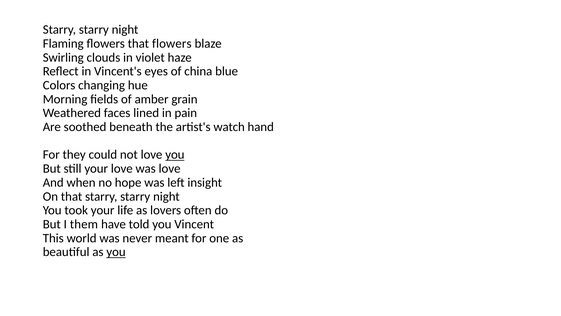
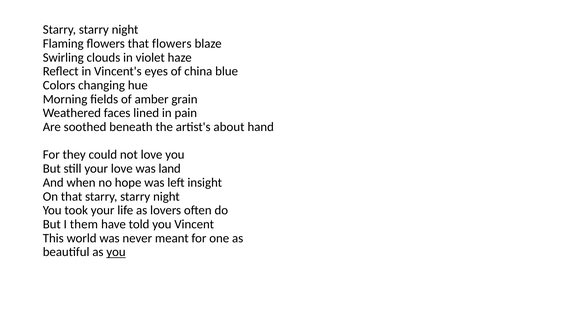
watch: watch -> about (229, 127)
you underline: present -> none (175, 155)
was love: love -> land (170, 168)
